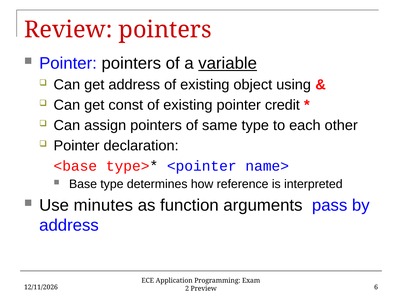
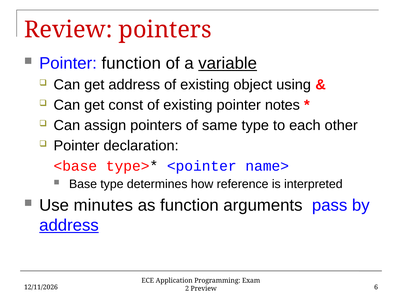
Pointer pointers: pointers -> function (131, 63)
credit: credit -> notes (282, 105)
address underline: none -> present (69, 226)
